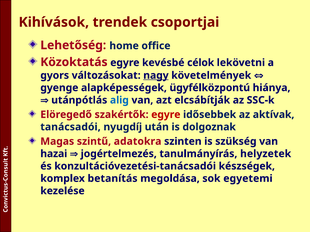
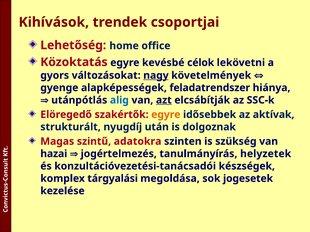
ügyfélközpontú: ügyfélközpontú -> feladatrendszer (210, 88)
azt underline: none -> present (164, 100)
egyre colour: red -> orange (166, 115)
tanácsadói: tanácsadói -> strukturált (71, 127)
betanítás: betanítás -> tárgyalási (113, 179)
egyetemi: egyetemi -> jogesetek (248, 179)
